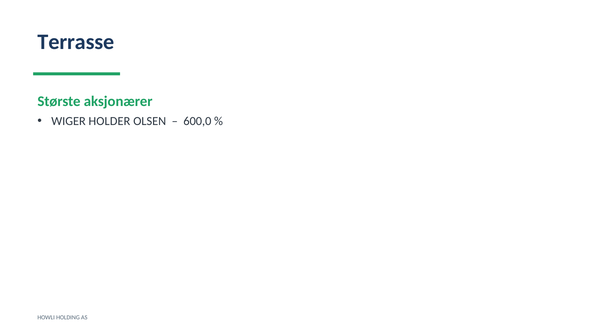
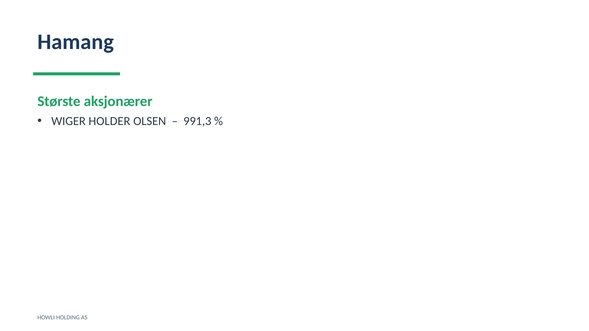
Terrasse: Terrasse -> Hamang (76, 42)
600,0: 600,0 -> 991,3 (197, 121)
